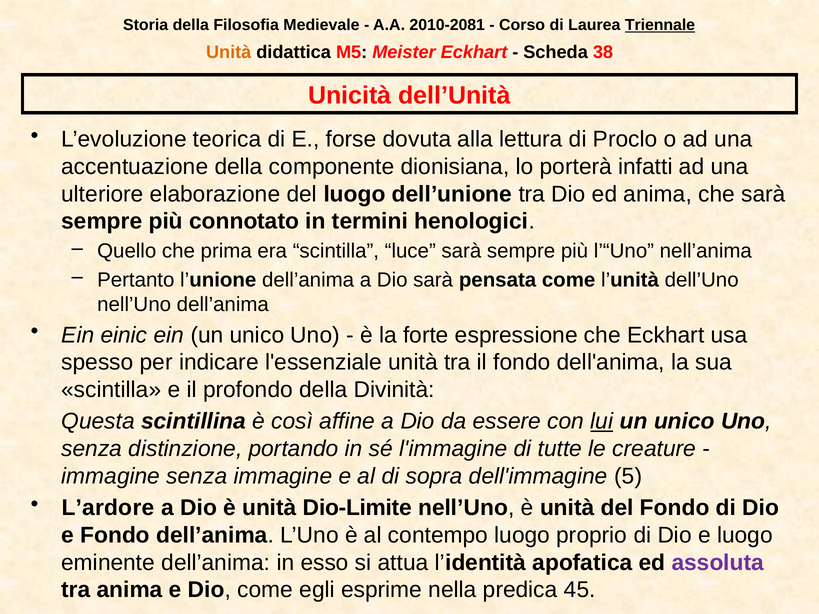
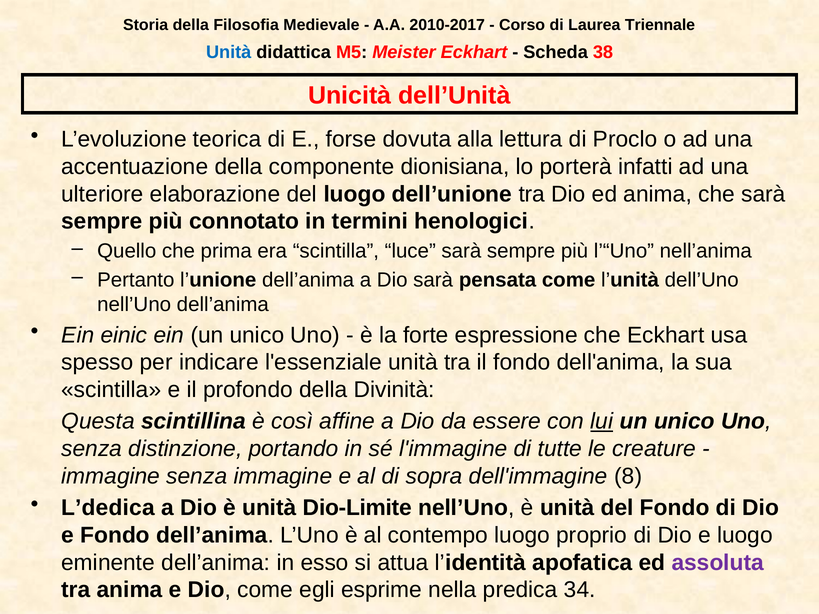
2010-2081: 2010-2081 -> 2010-2017 (447, 25)
Triennale underline: present -> none (660, 25)
Unità colour: orange -> blue (229, 53)
5: 5 -> 8 (628, 476)
L’ardore: L’ardore -> L’dedica (108, 508)
45: 45 -> 34 (580, 590)
